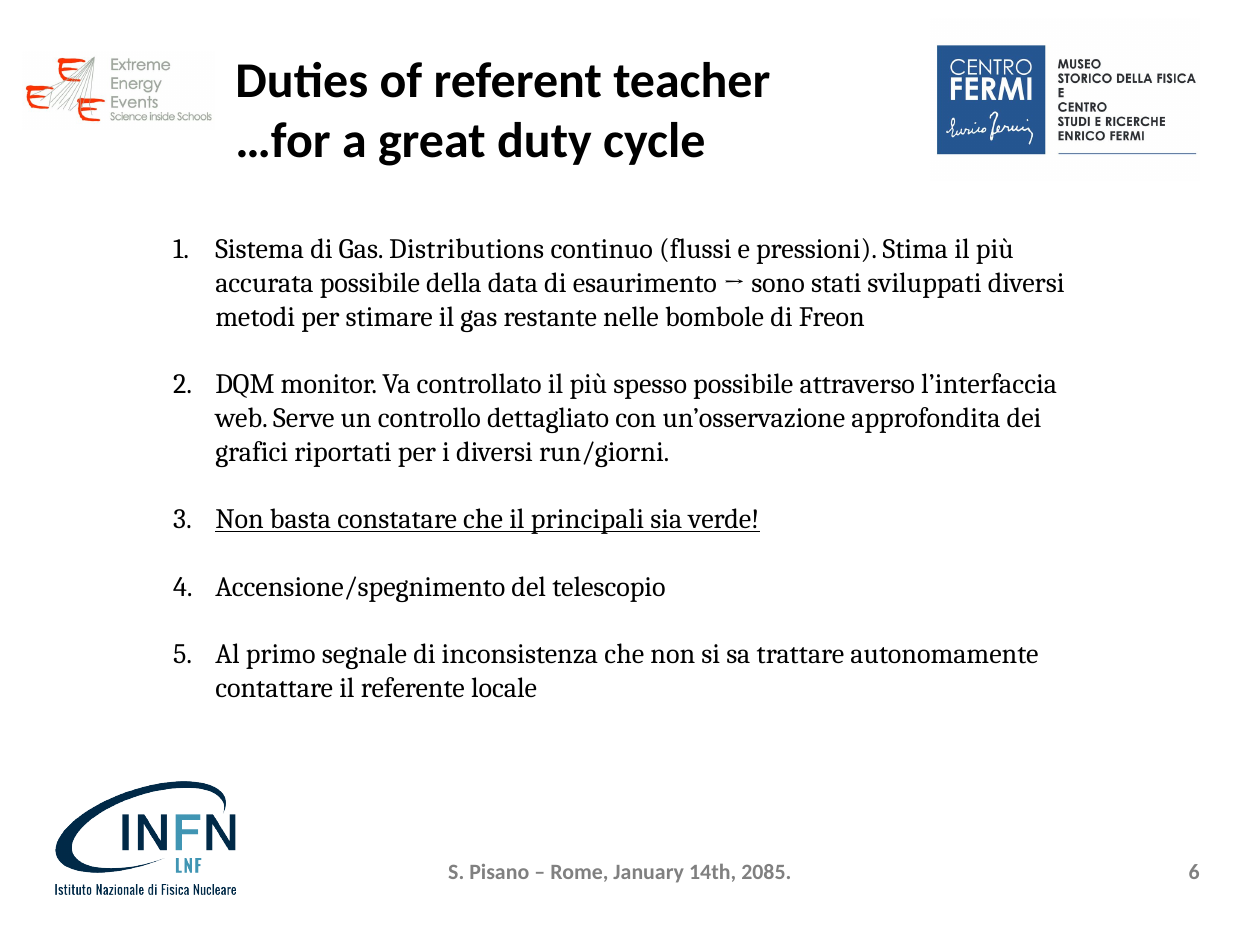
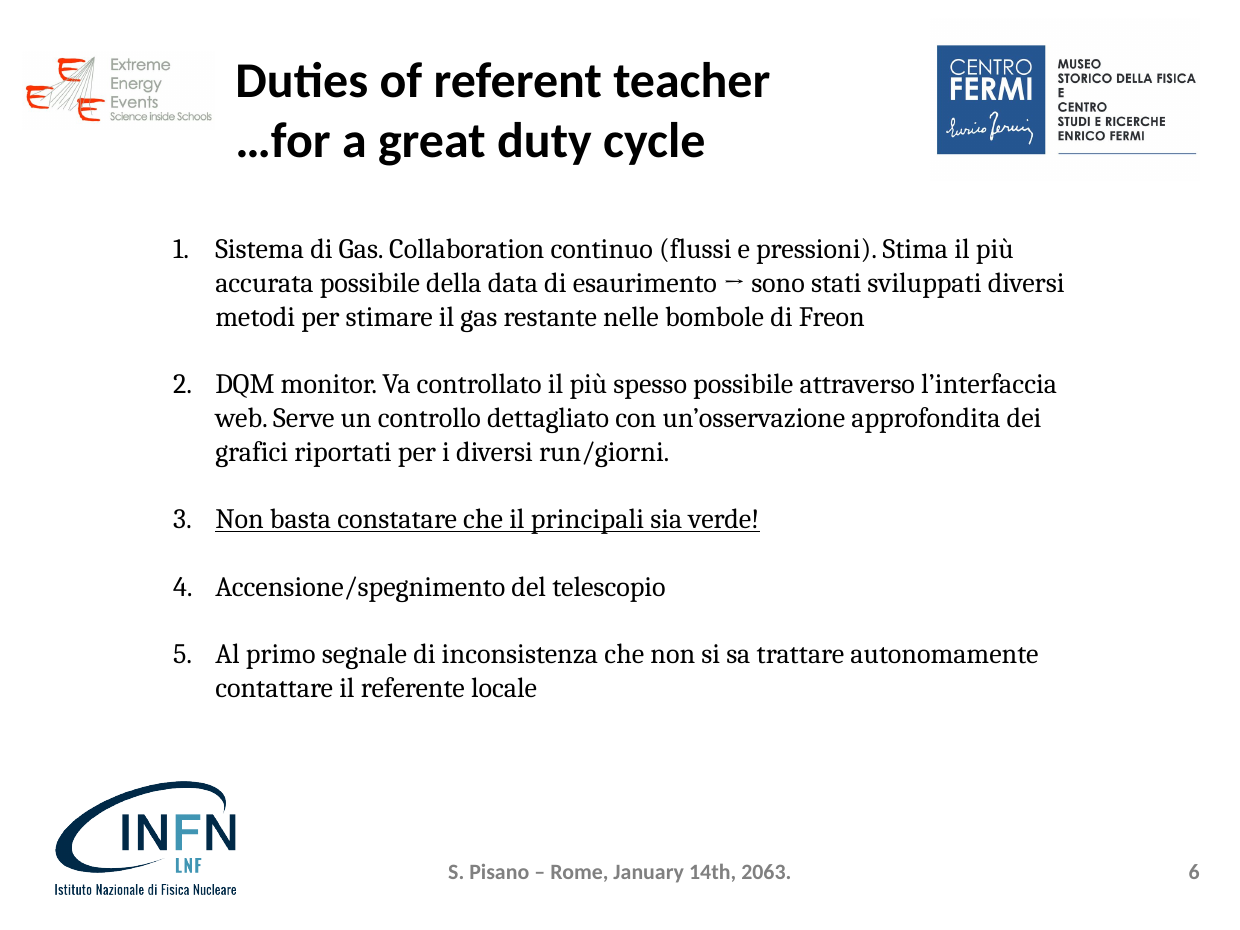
Distributions: Distributions -> Collaboration (467, 249)
2085: 2085 -> 2063 (766, 872)
